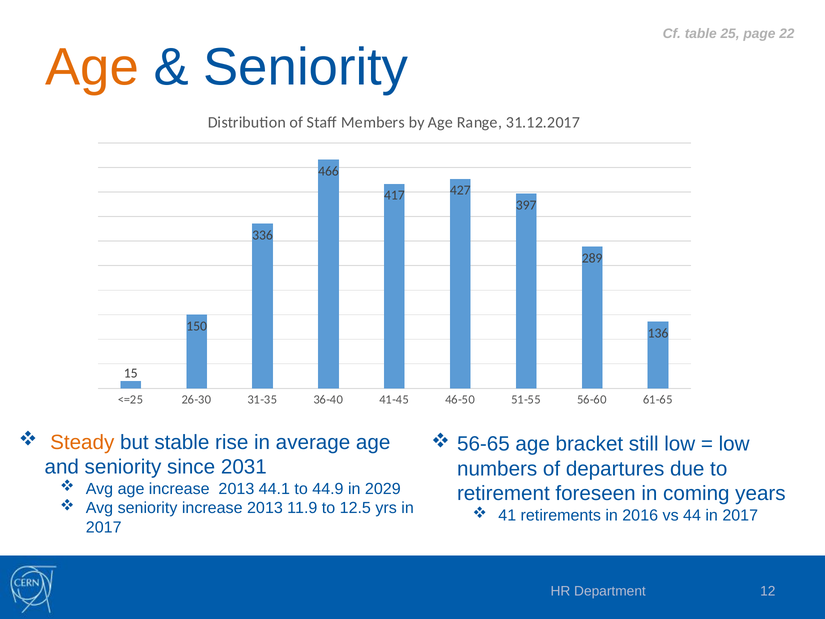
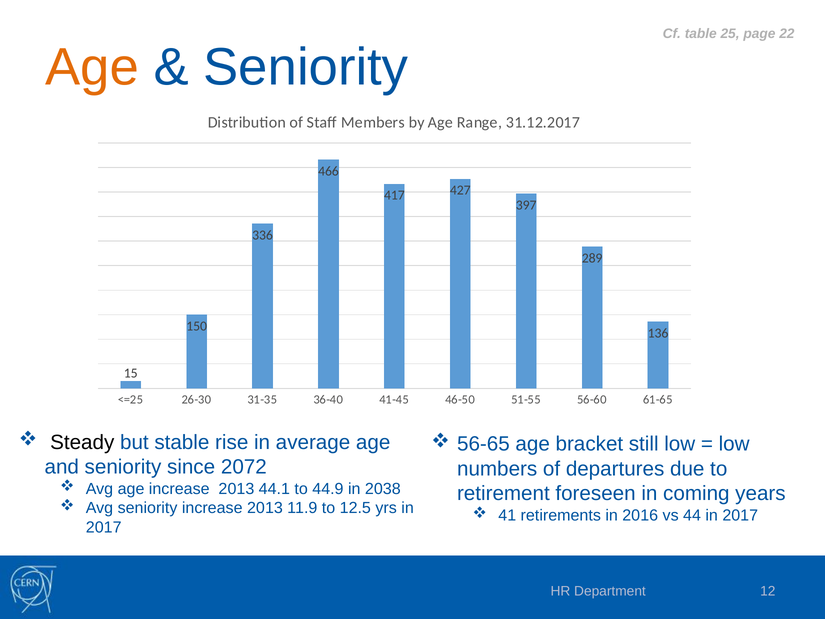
Steady colour: orange -> black (82, 442)
2031: 2031 -> 2072 (244, 467)
2029: 2029 -> 2038 (383, 489)
